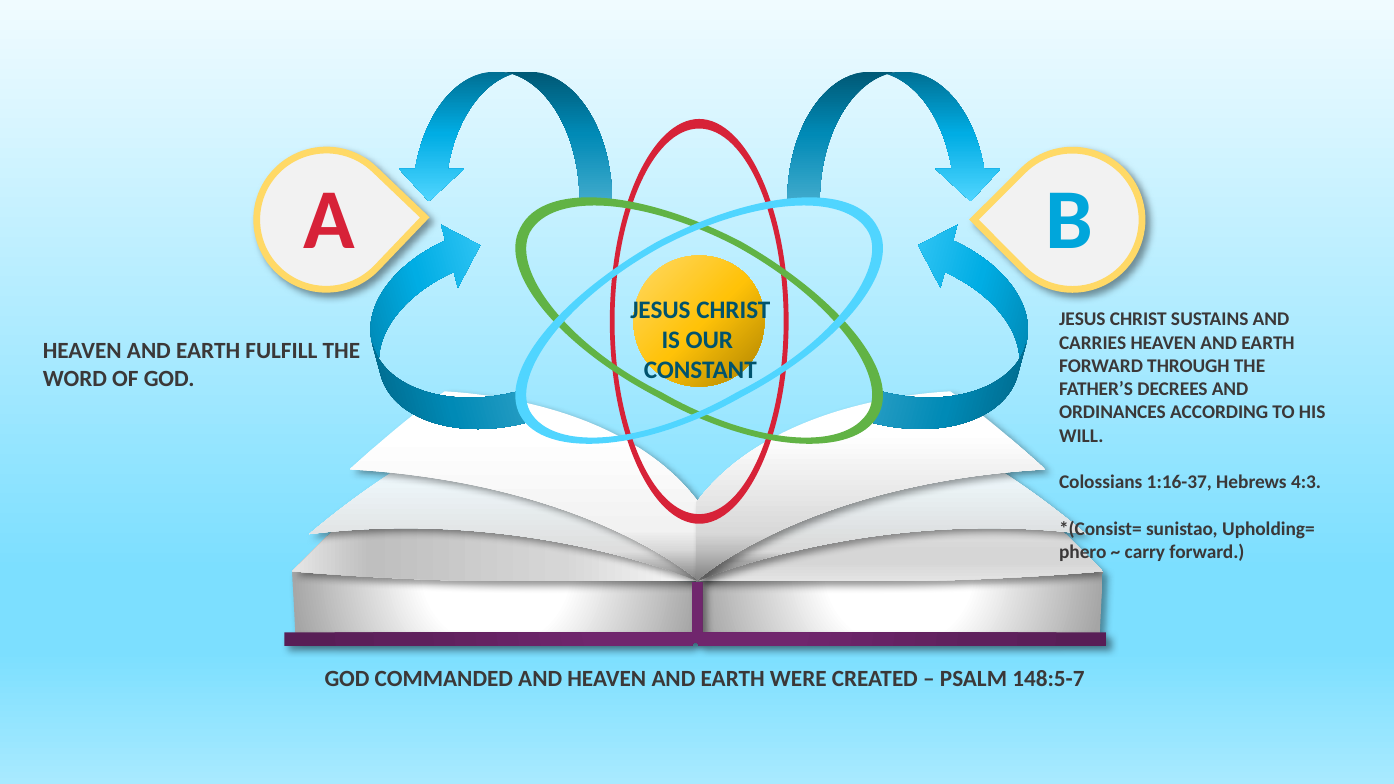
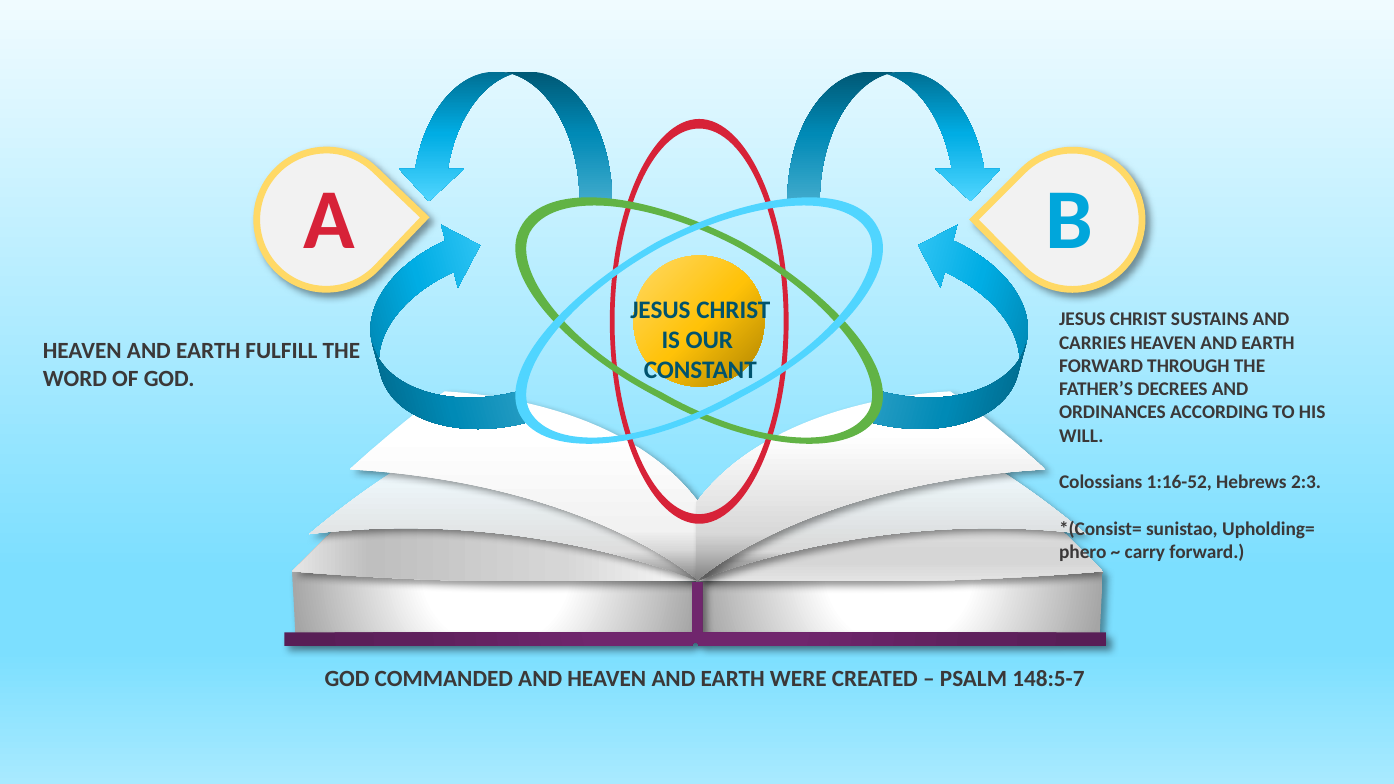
1:16-37: 1:16-37 -> 1:16-52 (1179, 482)
4:3: 4:3 -> 2:3 (1306, 482)
